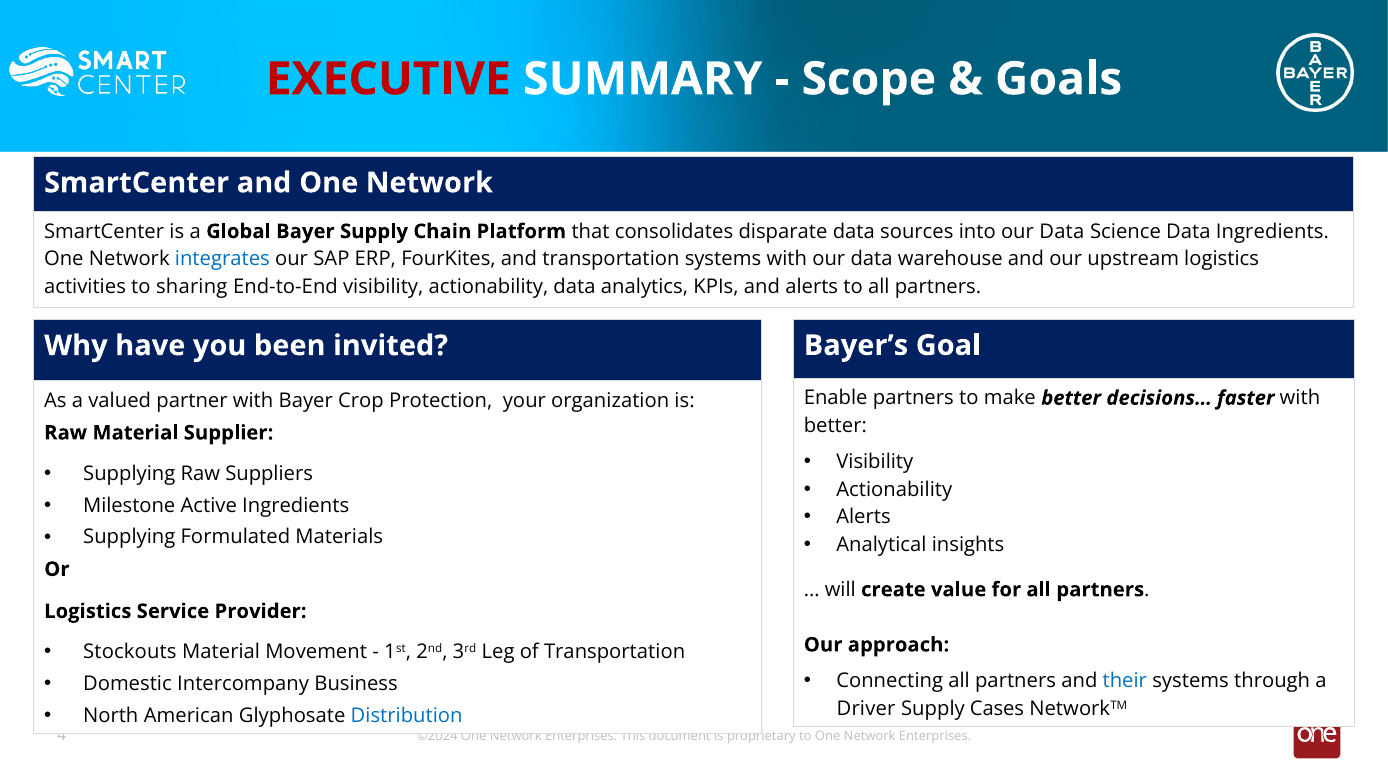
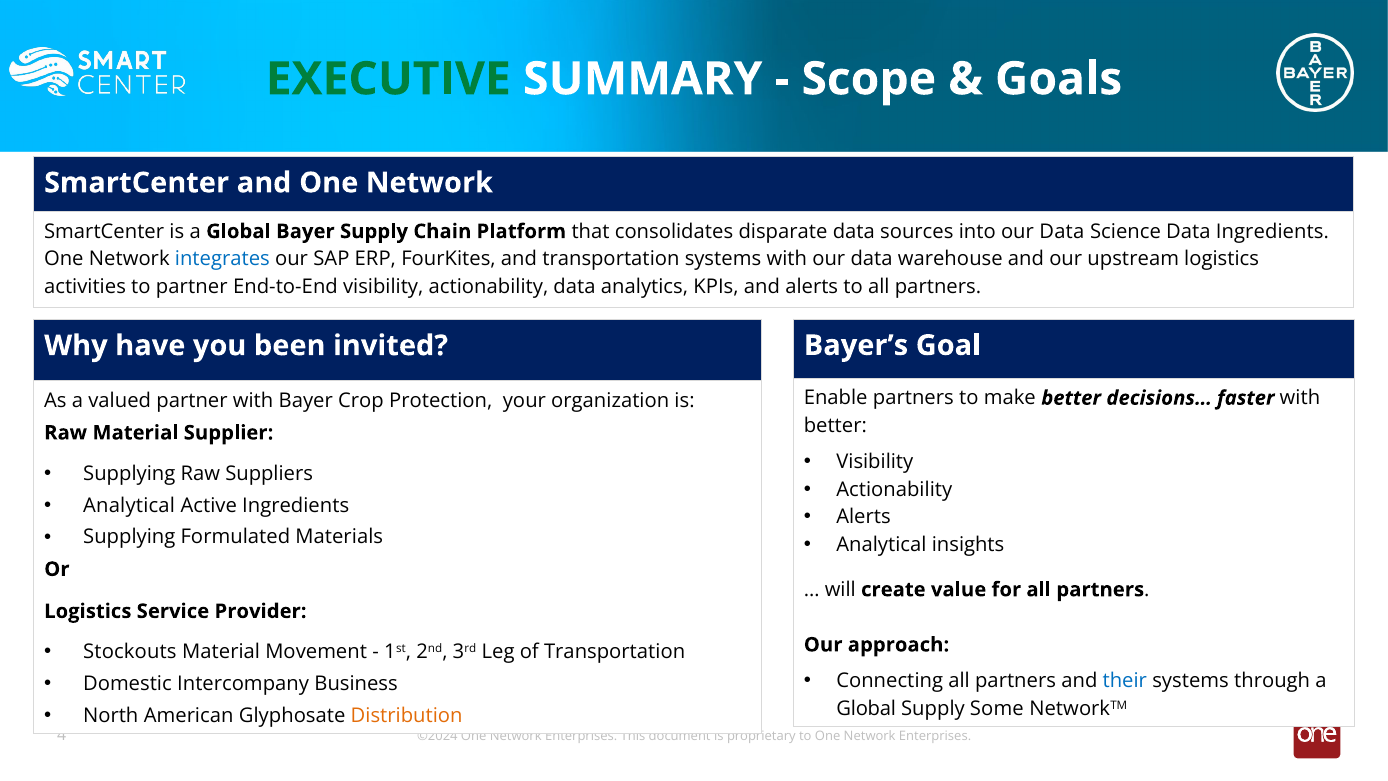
EXECUTIVE colour: red -> green (388, 79)
to sharing: sharing -> partner (192, 287)
Milestone: Milestone -> Analytical (129, 505)
Driver: Driver -> Global (866, 708)
Cases: Cases -> Some (997, 708)
Distribution colour: blue -> orange (407, 716)
